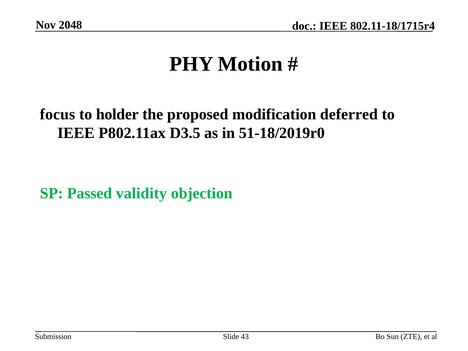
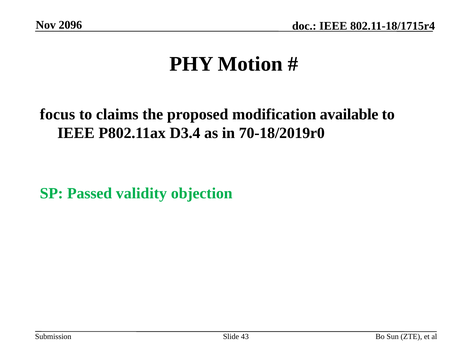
2048: 2048 -> 2096 (70, 25)
holder: holder -> claims (117, 114)
deferred: deferred -> available (349, 114)
D3.5: D3.5 -> D3.4 (185, 133)
51-18/2019r0: 51-18/2019r0 -> 70-18/2019r0 (282, 133)
